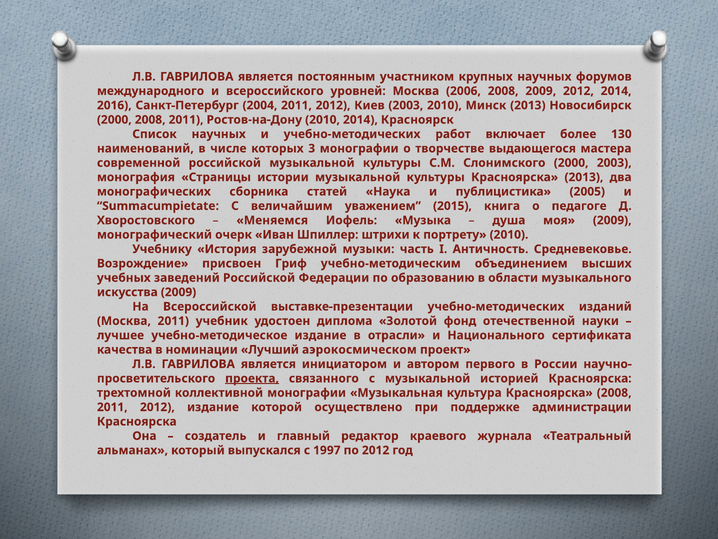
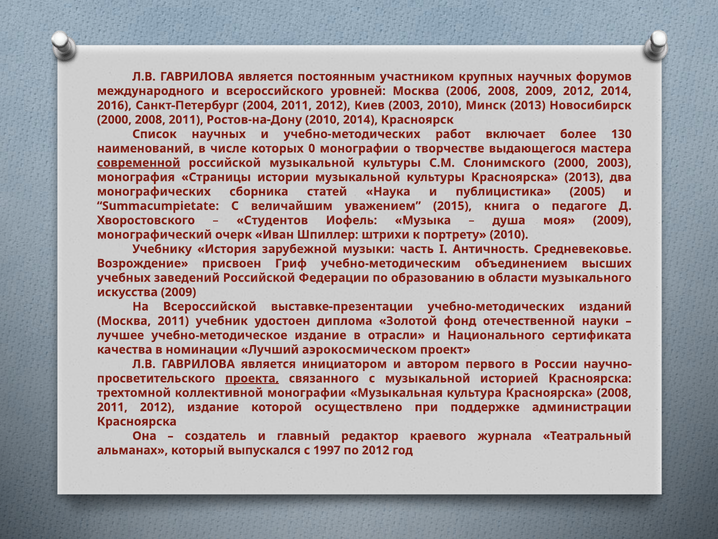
3: 3 -> 0 (312, 148)
современной underline: none -> present (139, 163)
Меняемся: Меняемся -> Студентов (272, 220)
